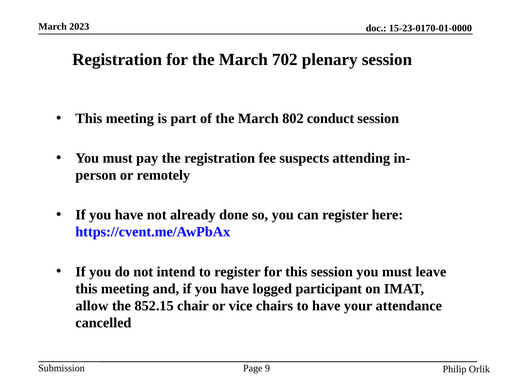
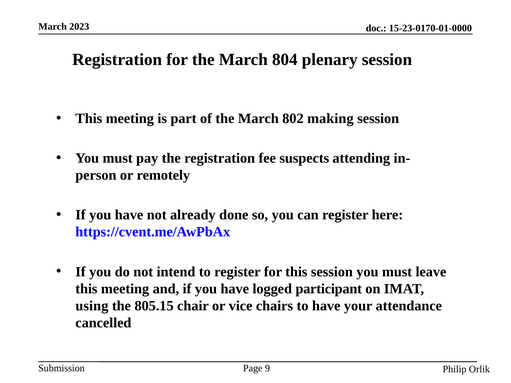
702: 702 -> 804 (285, 60)
conduct: conduct -> making (330, 119)
allow: allow -> using (92, 306)
852.15: 852.15 -> 805.15 (154, 306)
